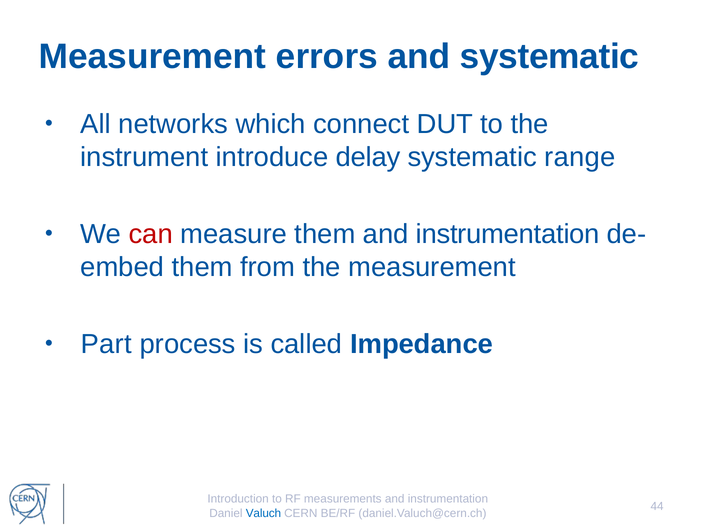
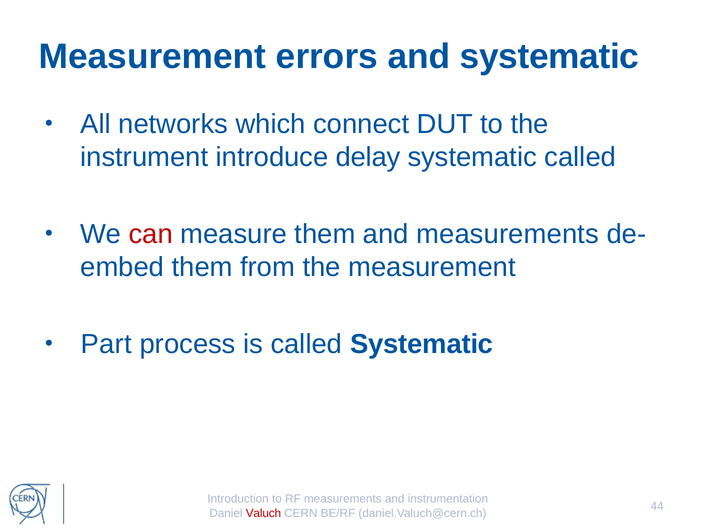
systematic range: range -> called (580, 157)
them and instrumentation: instrumentation -> measurements (508, 234)
called Impedance: Impedance -> Systematic (422, 344)
Valuch colour: blue -> red (263, 513)
